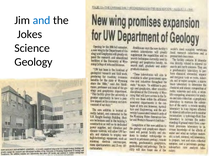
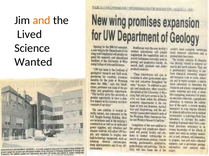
and colour: blue -> orange (42, 20)
Jokes: Jokes -> Lived (30, 34)
Geology: Geology -> Wanted (33, 62)
